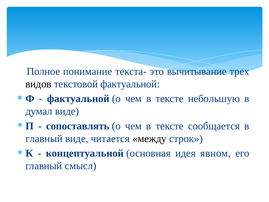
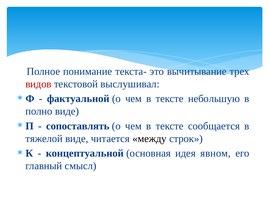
видов colour: black -> red (38, 84)
текстовой фактуальной: фактуальной -> выслушивал (130, 84)
думал: думал -> полно (39, 111)
главный: главный -> тяжелой (44, 138)
